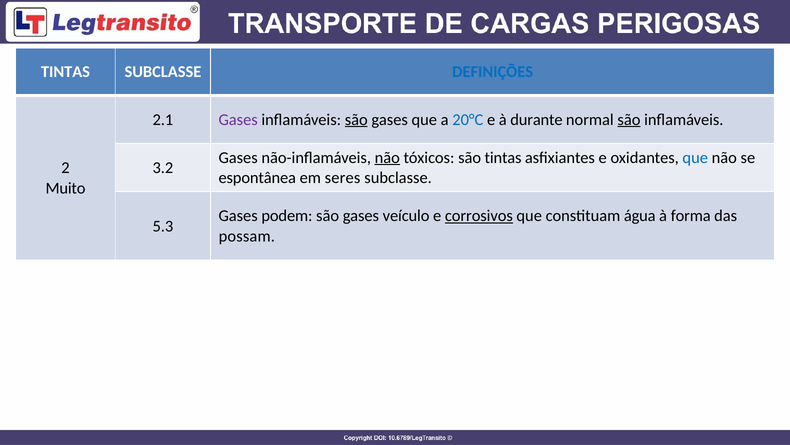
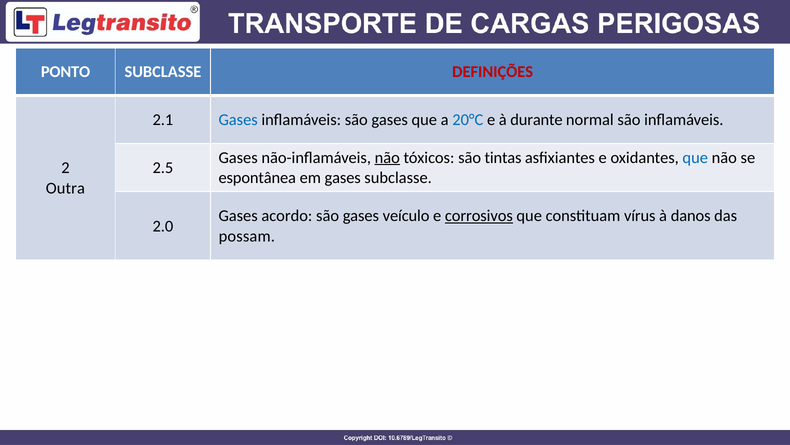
TINTAS: TINTAS -> PONTO (66, 72)
DEFINIÇÕES colour: blue -> red (493, 72)
Gases colour: purple -> blue (238, 119)
são underline: present -> none (356, 119)
são underline: present -> none (629, 119)
3.2: 3.2 -> 2.5 (163, 167)
em seres: seres -> gases (343, 178)
Muito: Muito -> Outra (65, 188)
podem: podem -> acordo (287, 216)
água: água -> vírus (640, 216)
forma: forma -> danos (691, 216)
5.3: 5.3 -> 2.0 (163, 226)
